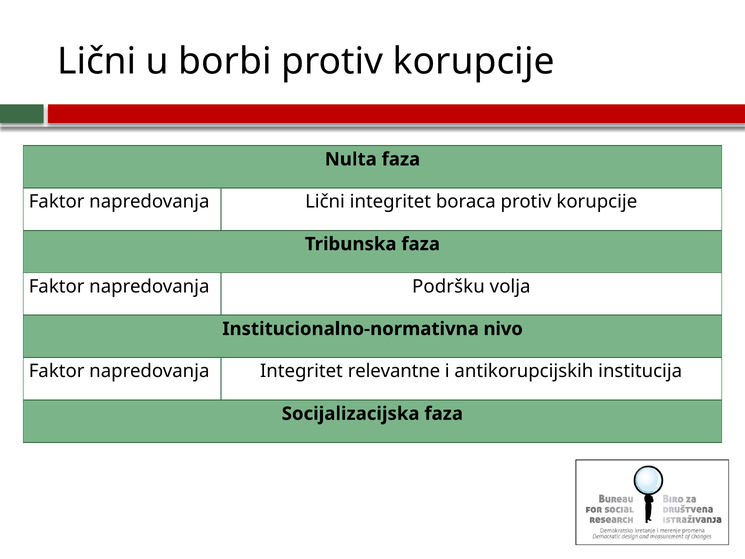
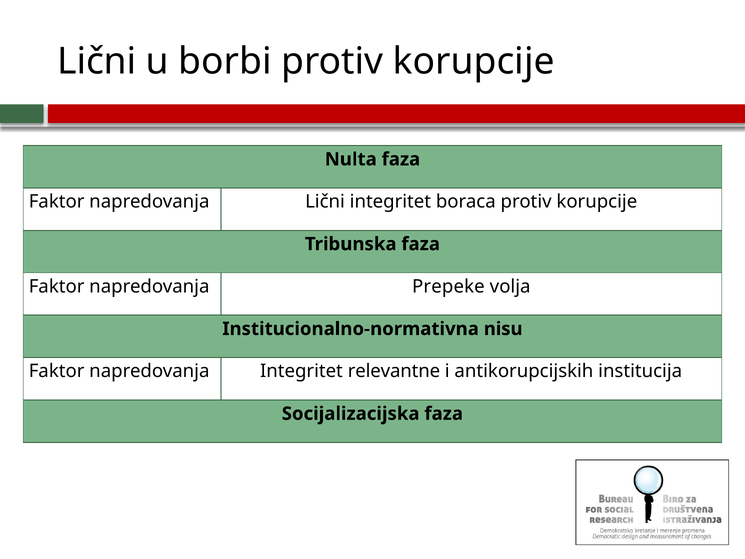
Podršku: Podršku -> Prepeke (448, 286)
nivo: nivo -> nisu (503, 329)
